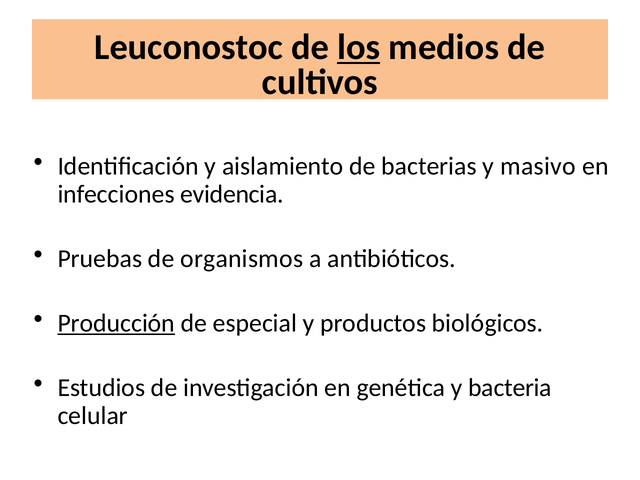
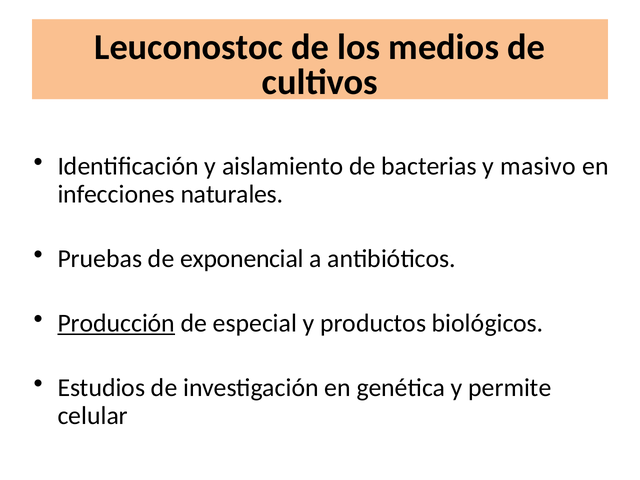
los underline: present -> none (359, 47)
evidencia: evidencia -> naturales (232, 194)
organismos: organismos -> exponencial (242, 259)
bacteria: bacteria -> permite (510, 388)
